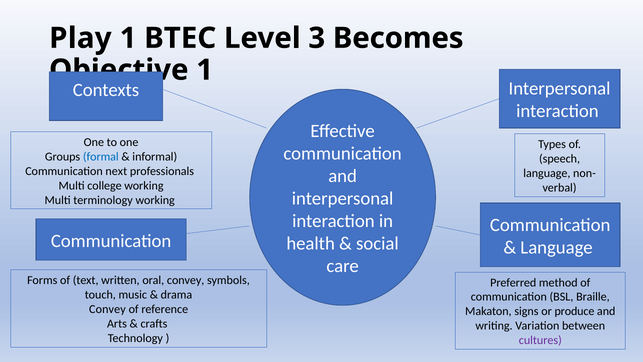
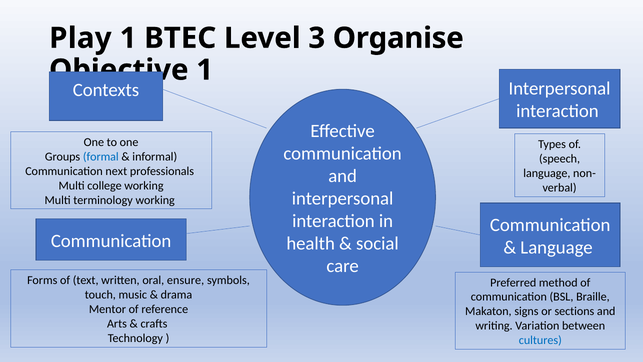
Becomes: Becomes -> Organise (398, 38)
oral convey: convey -> ensure (186, 280)
Convey: Convey -> Mentor (107, 309)
produce: produce -> sections (574, 311)
cultures colour: purple -> blue (540, 340)
